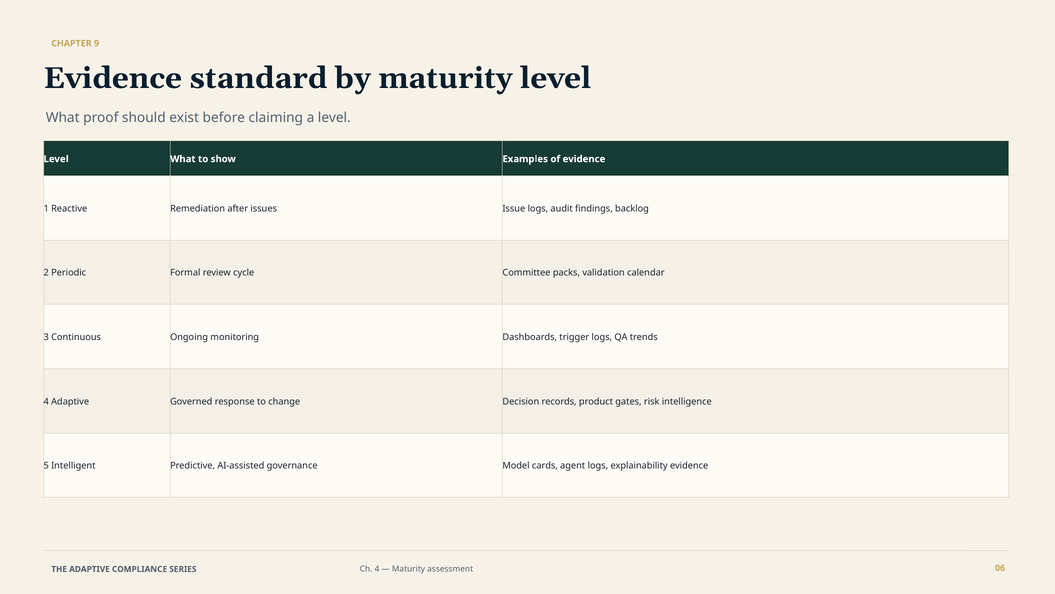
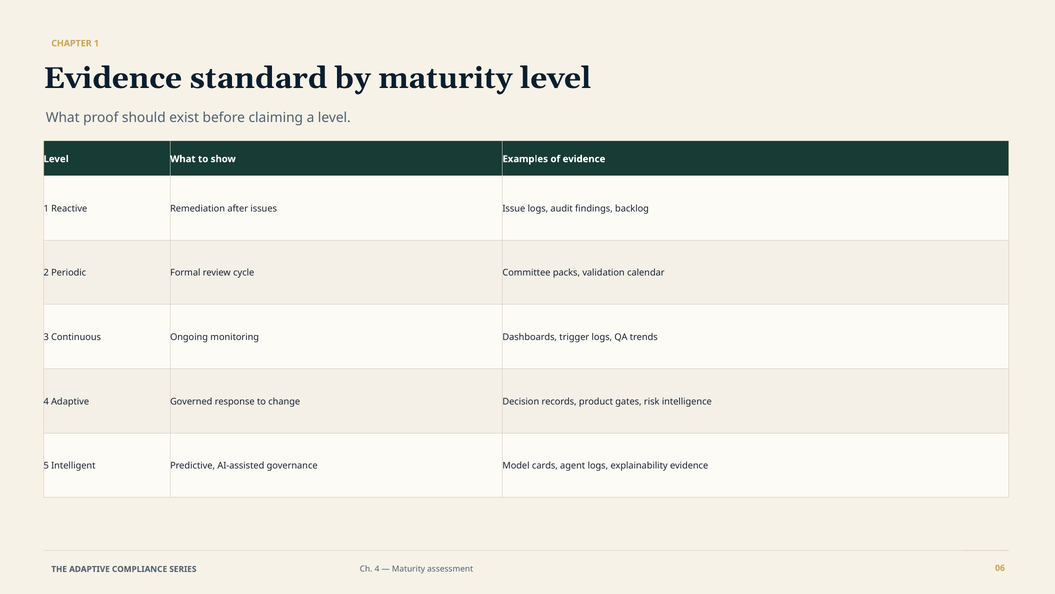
CHAPTER 9: 9 -> 1 (97, 43)
